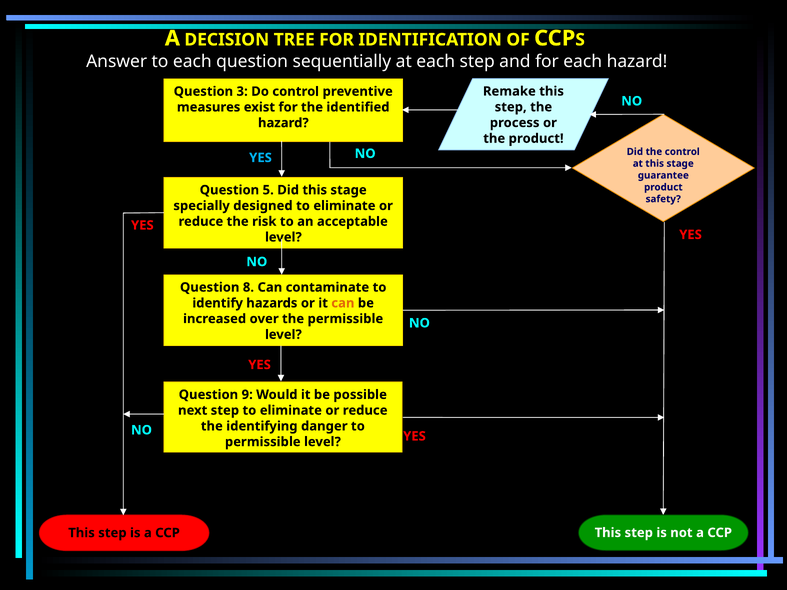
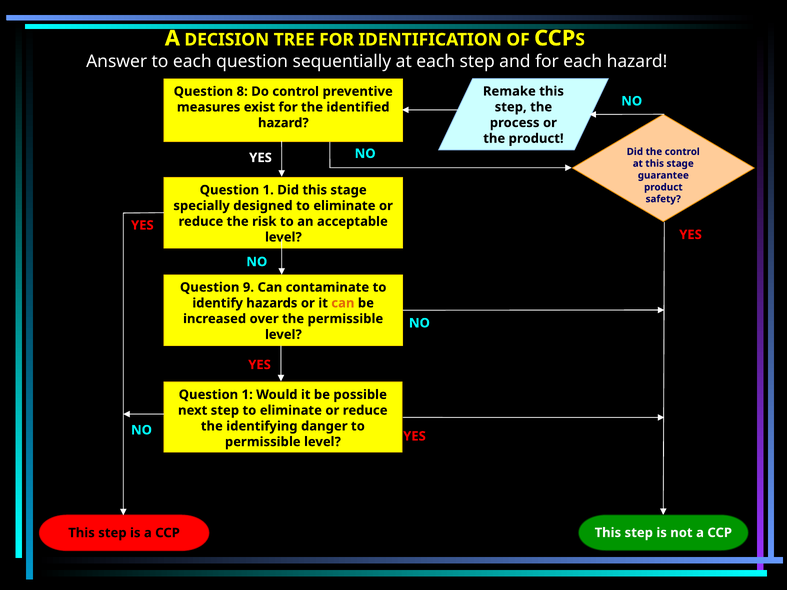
3: 3 -> 8 (242, 91)
YES colour: light blue -> white (261, 158)
5: 5 -> 1 (268, 190)
8: 8 -> 9 (248, 287)
9: 9 -> 1 (247, 395)
